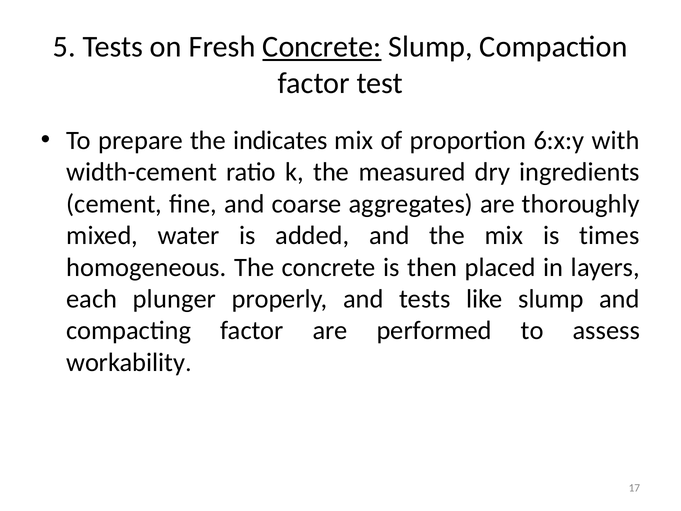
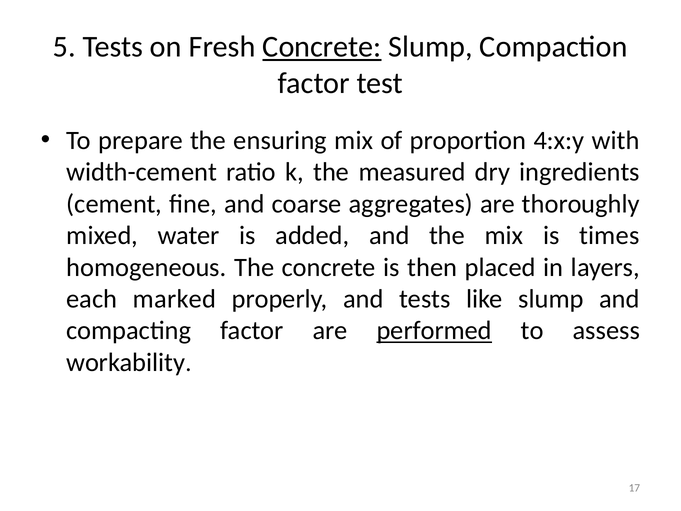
indicates: indicates -> ensuring (280, 140)
6:x:y: 6:x:y -> 4:x:y (559, 140)
plunger: plunger -> marked (175, 299)
performed underline: none -> present (434, 331)
